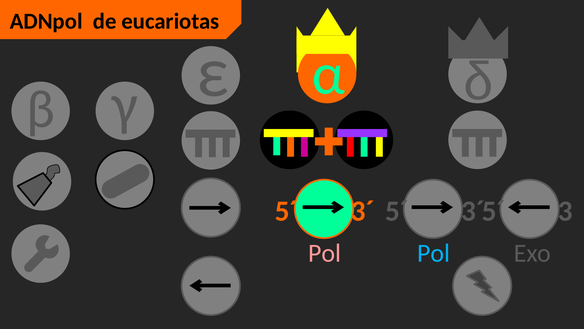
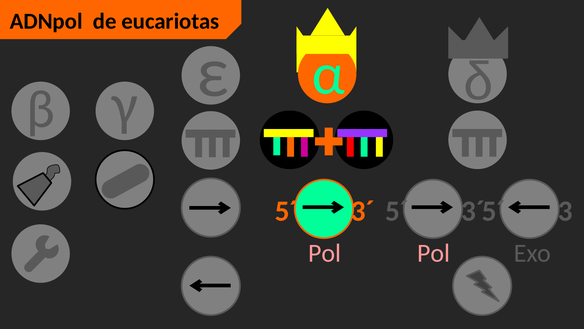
Pol colour: light blue -> pink (434, 253)
